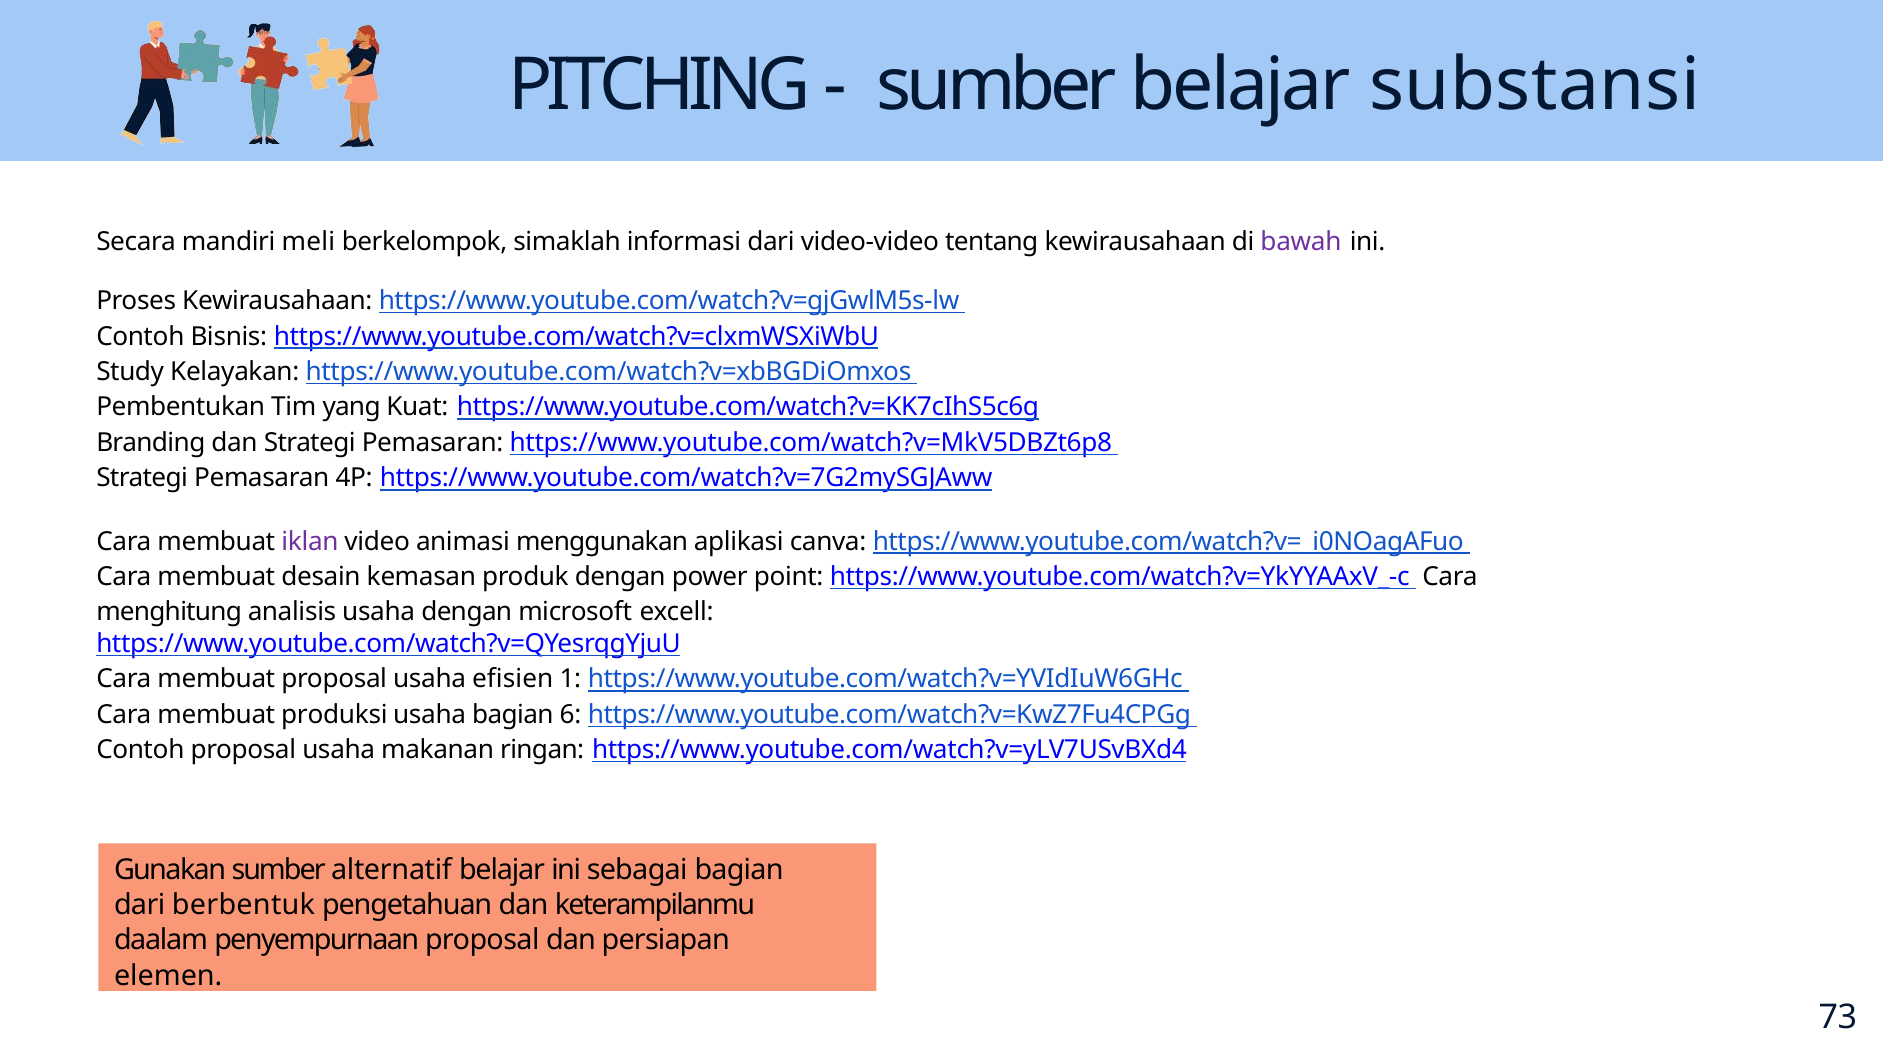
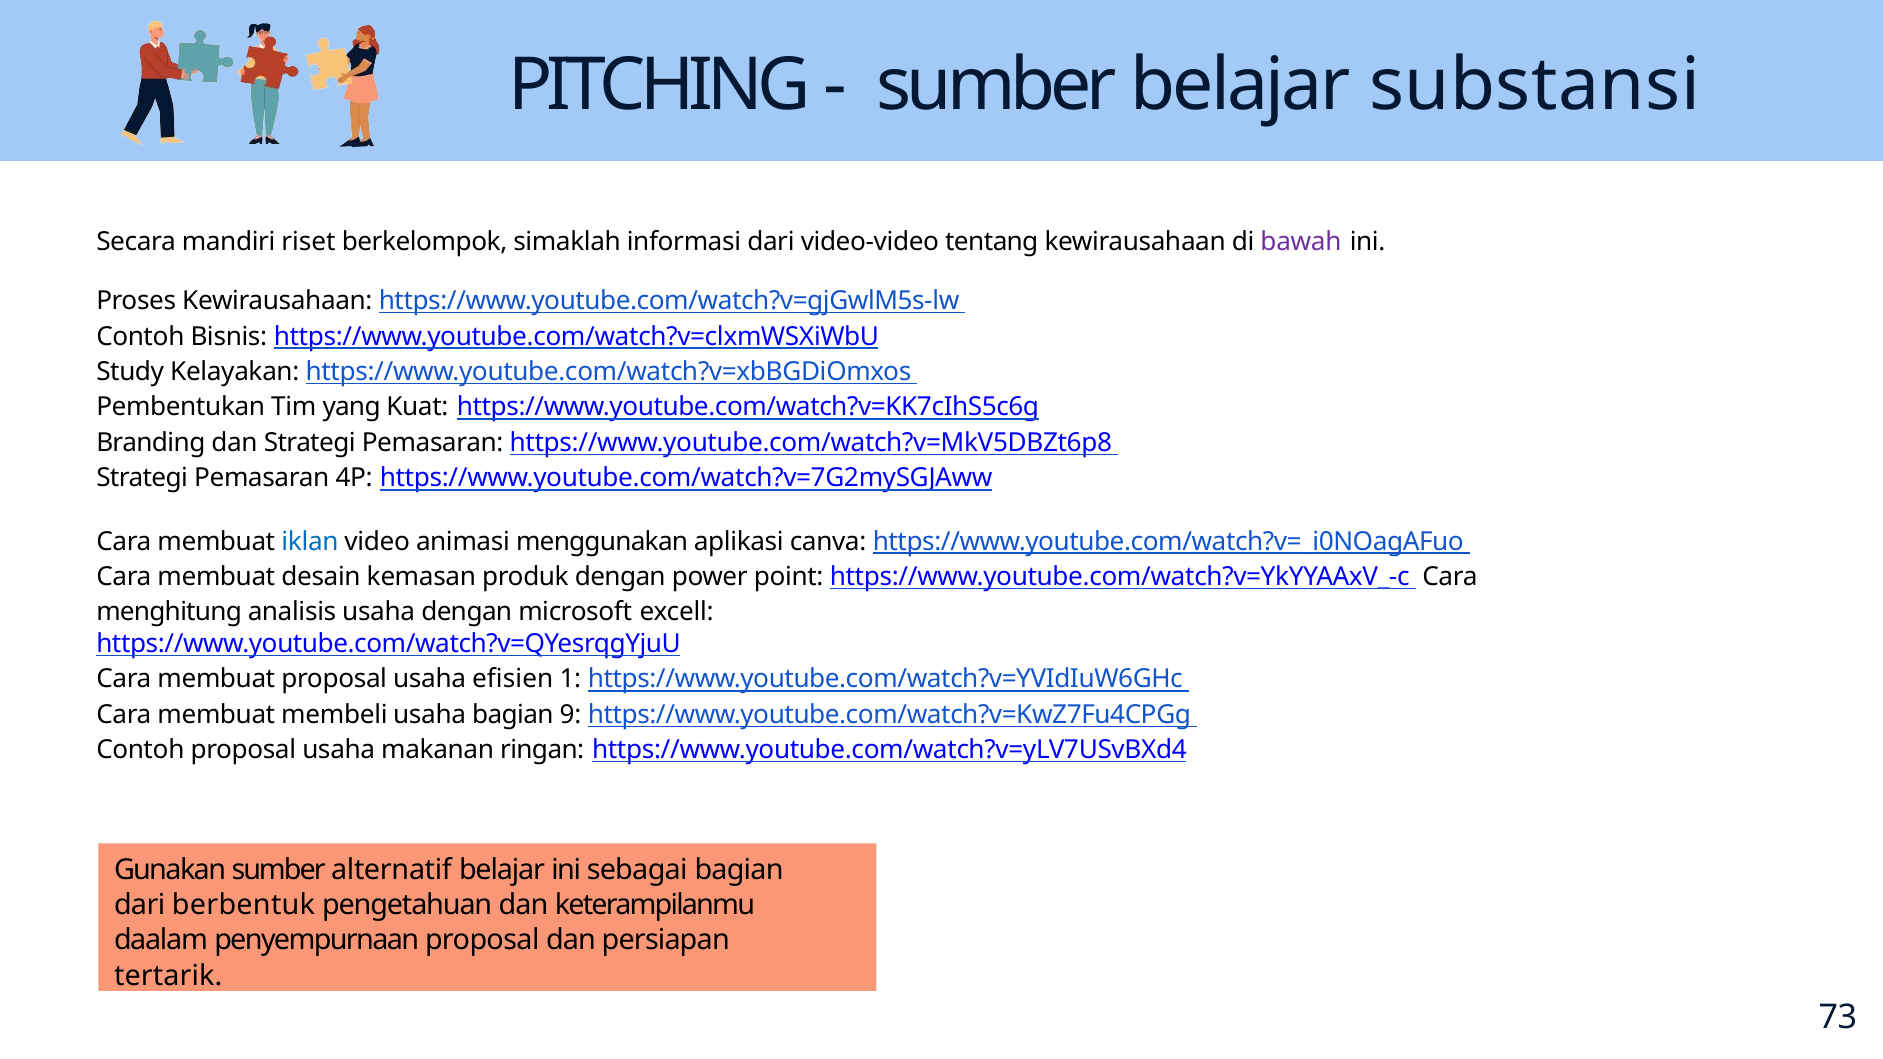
meli: meli -> riset (308, 242)
iklan colour: purple -> blue (310, 542)
produksi: produksi -> membeli (334, 715)
6: 6 -> 9 (571, 715)
elemen: elemen -> tertarik (168, 976)
